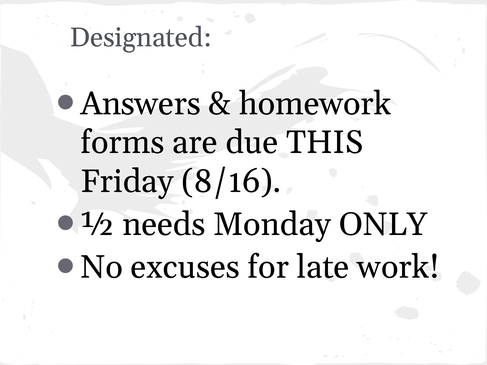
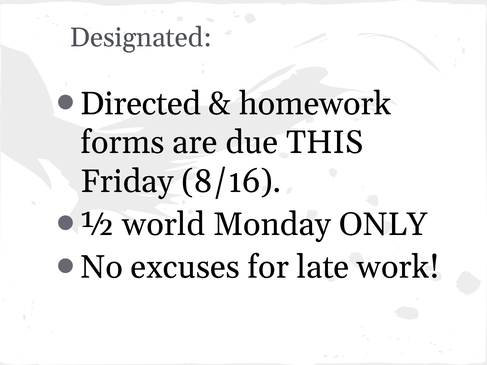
Answers: Answers -> Directed (141, 104)
needs: needs -> world (164, 225)
